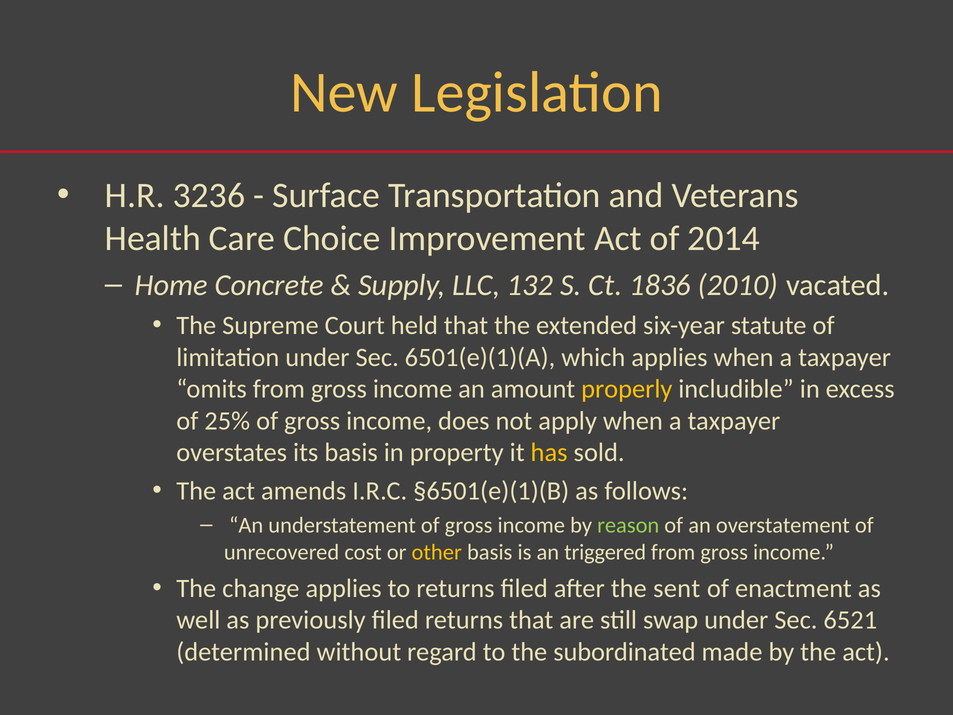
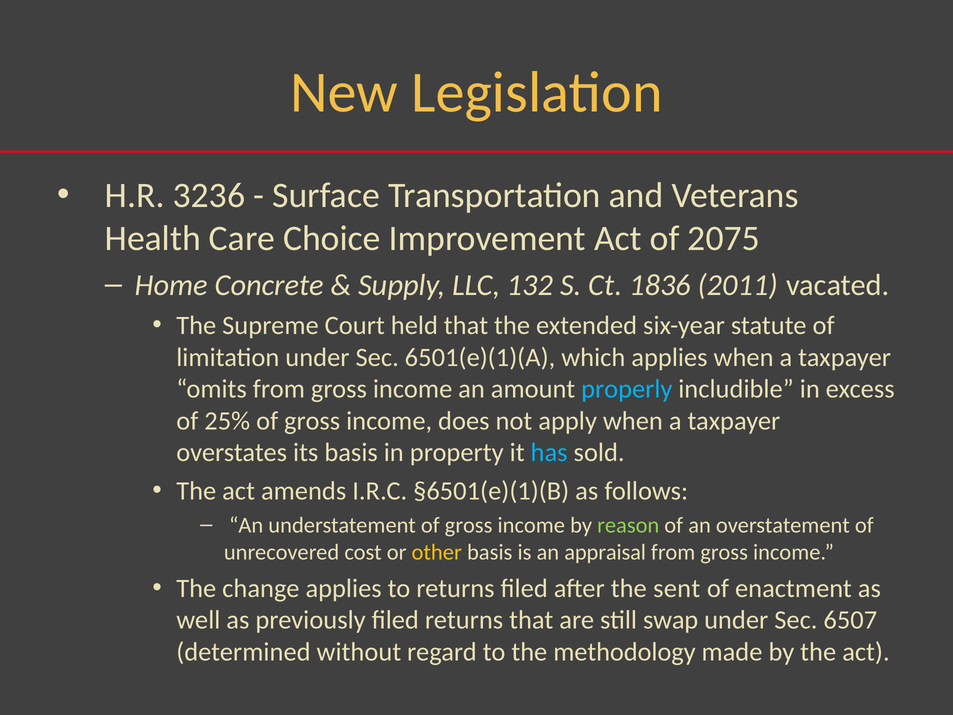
2014: 2014 -> 2075 (724, 238)
2010: 2010 -> 2011 (738, 285)
properly colour: yellow -> light blue (627, 389)
has colour: yellow -> light blue (549, 453)
triggered: triggered -> appraisal (605, 552)
6521: 6521 -> 6507 (850, 620)
subordinated: subordinated -> methodology (624, 652)
